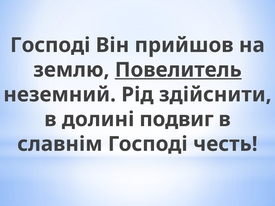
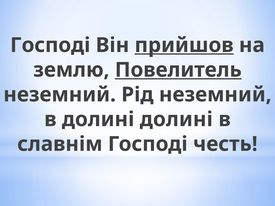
прийшов underline: none -> present (184, 45)
Рід здійснити: здійснити -> неземний (215, 95)
долині подвиг: подвиг -> долині (176, 119)
